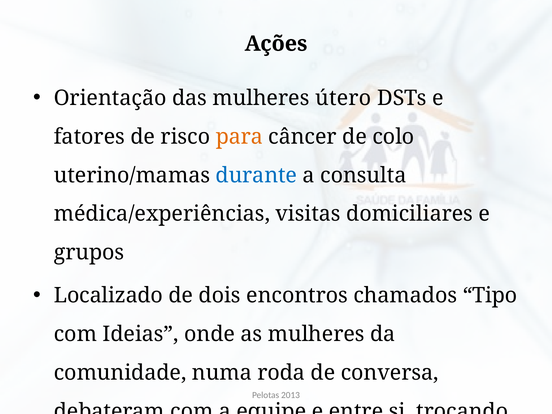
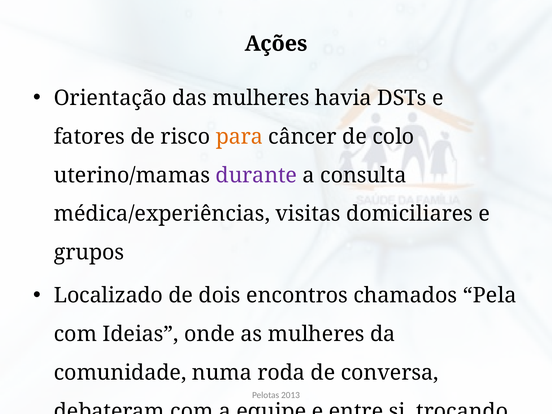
útero: útero -> havia (343, 98)
durante colour: blue -> purple (256, 175)
Tipo: Tipo -> Pela (490, 296)
